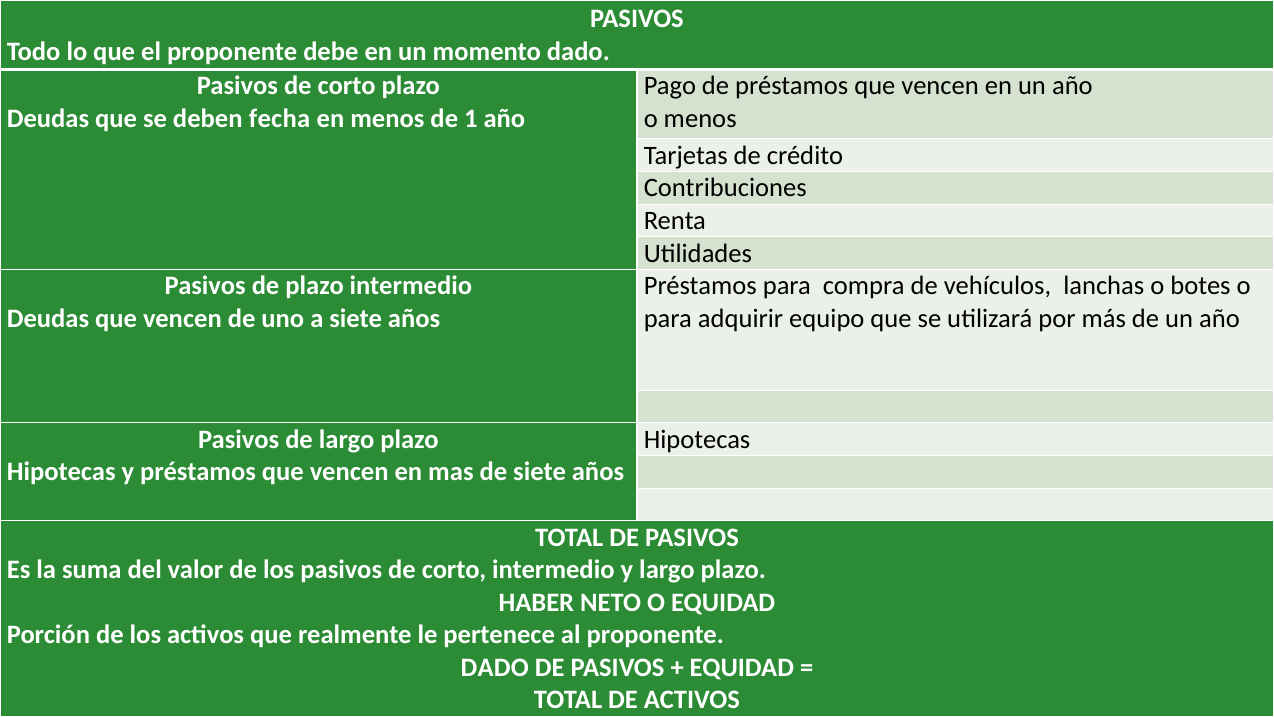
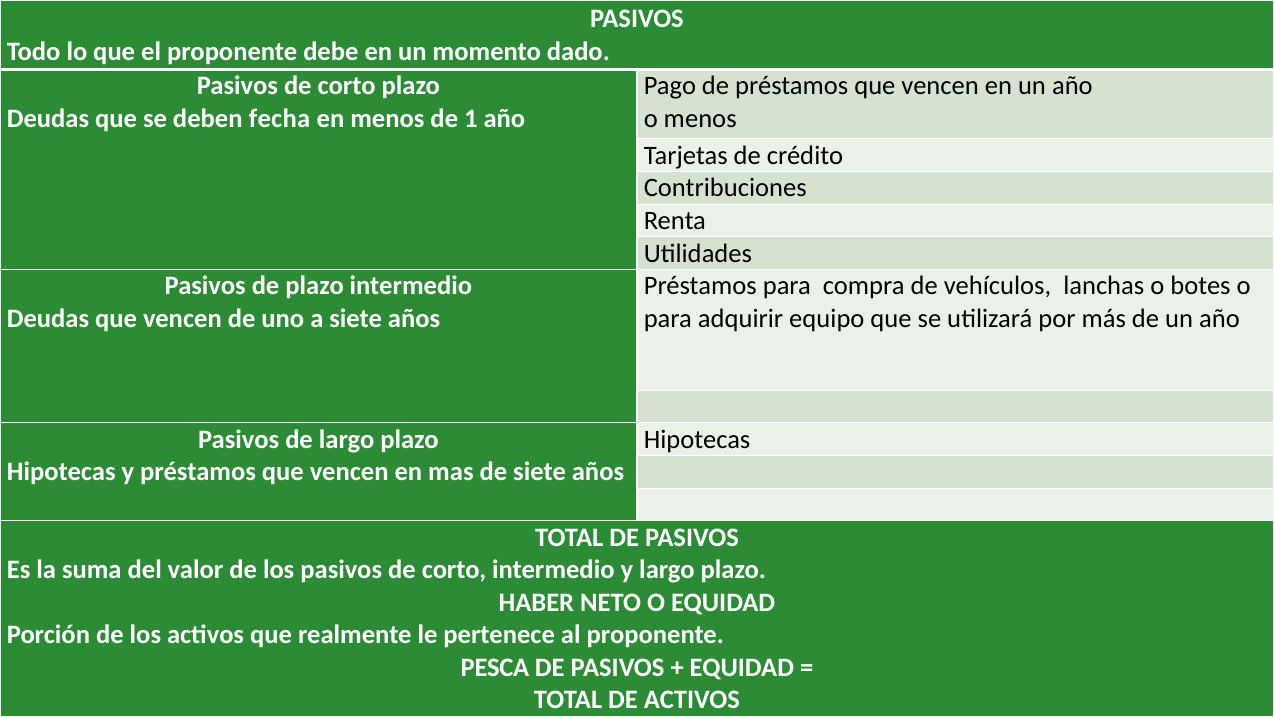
DADO: DADO -> PESCA (495, 667)
